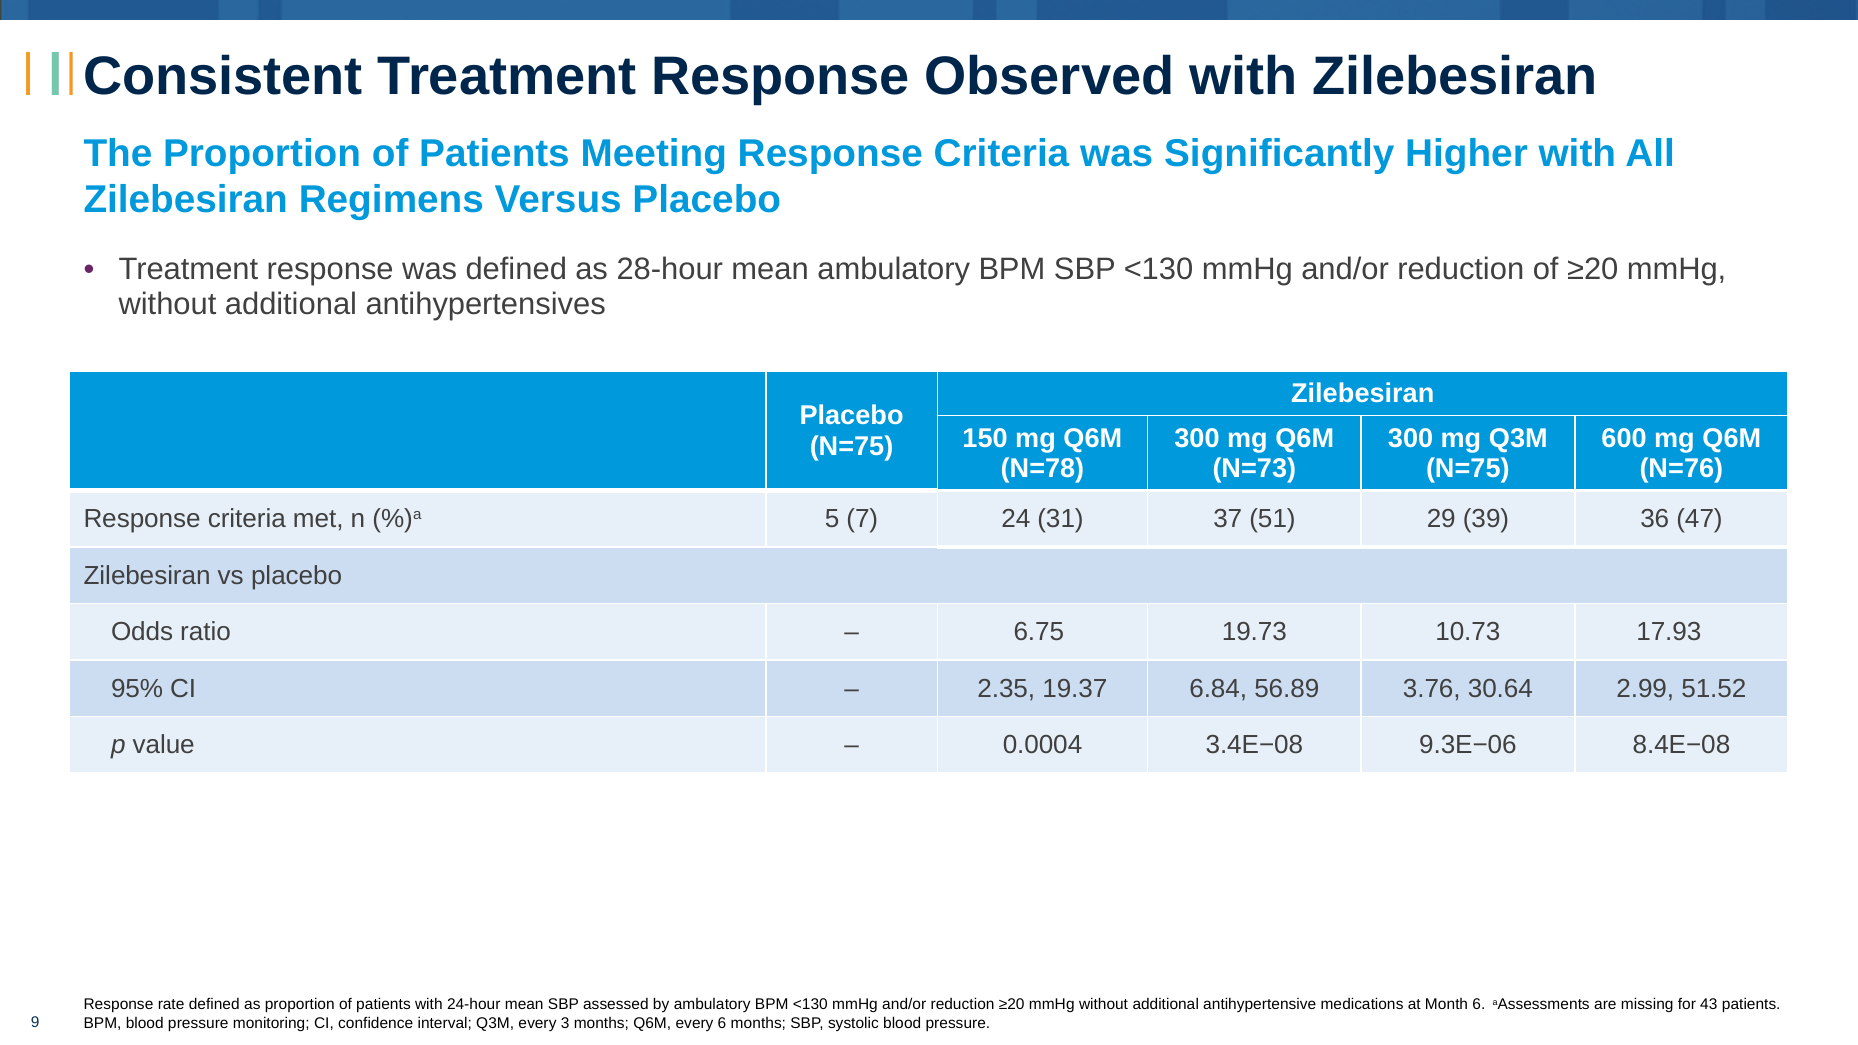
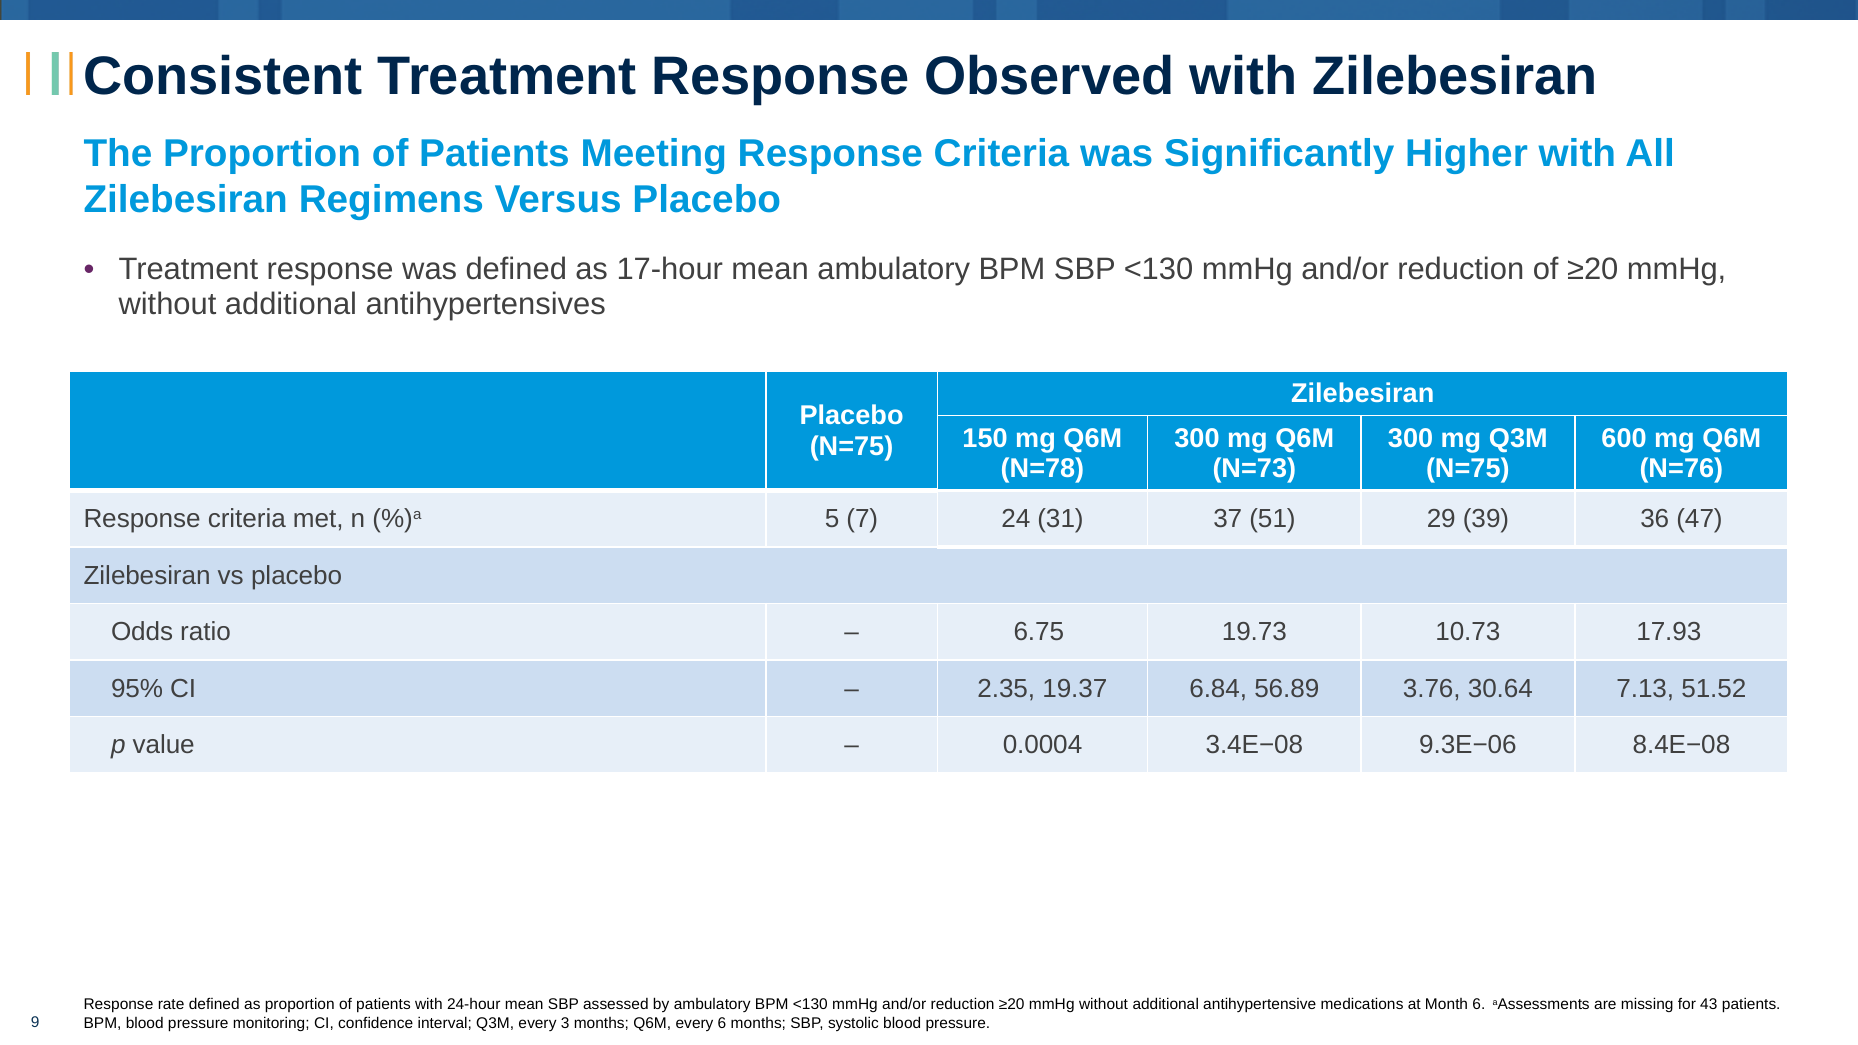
28-hour: 28-hour -> 17-hour (670, 270)
2.99: 2.99 -> 7.13 (1645, 689)
